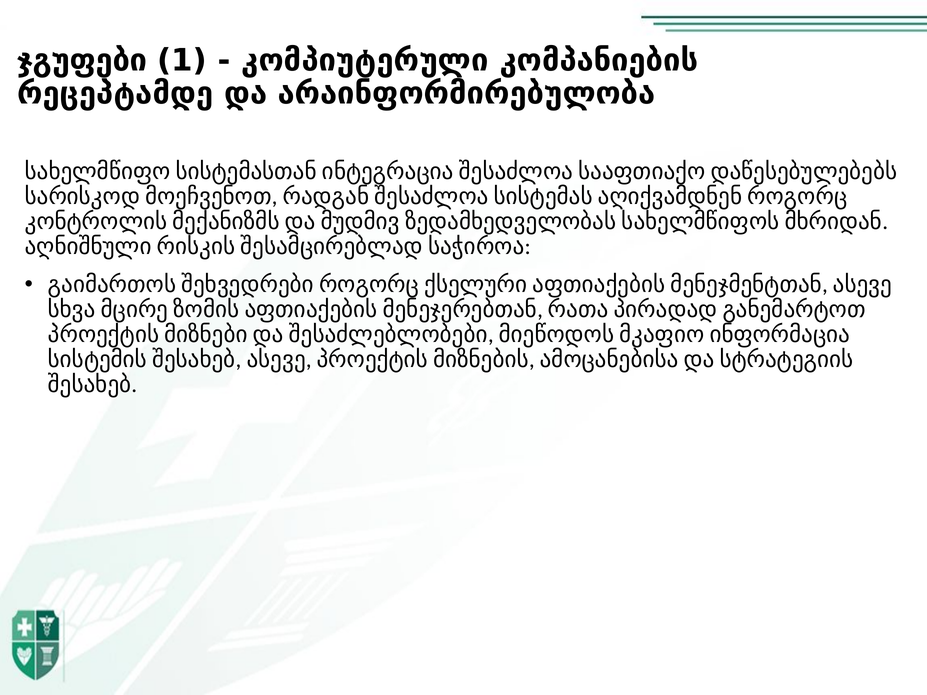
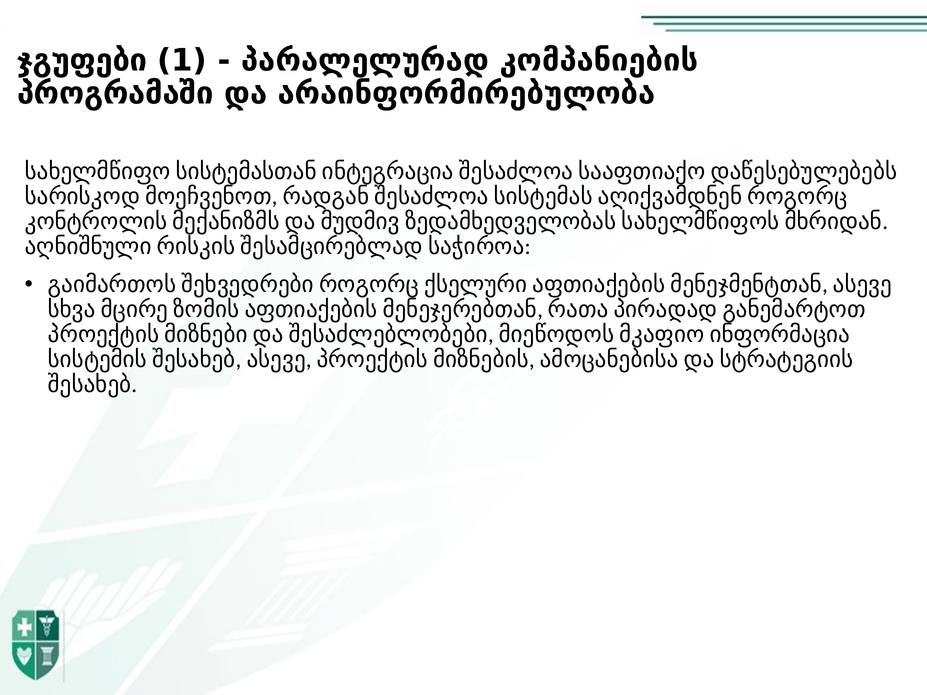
კომპიუტერული: კომპიუტერული -> პარალელურად (365, 60)
რეცეპტამდე: რეცეპტამდე -> პროგრამაში (115, 94)
